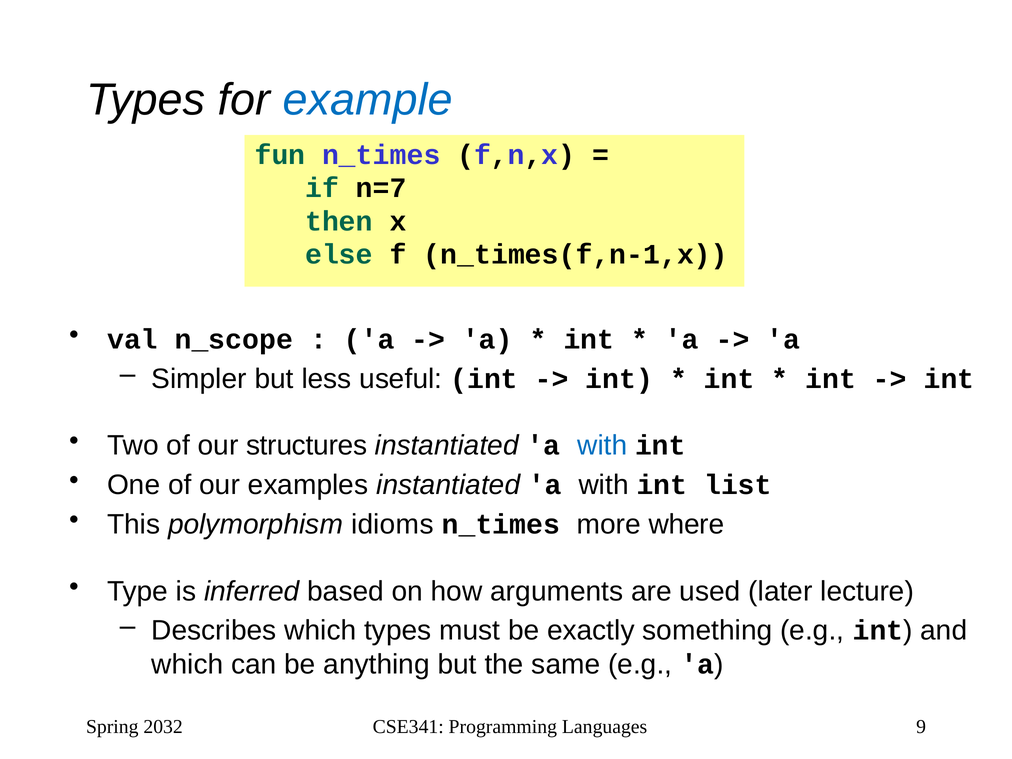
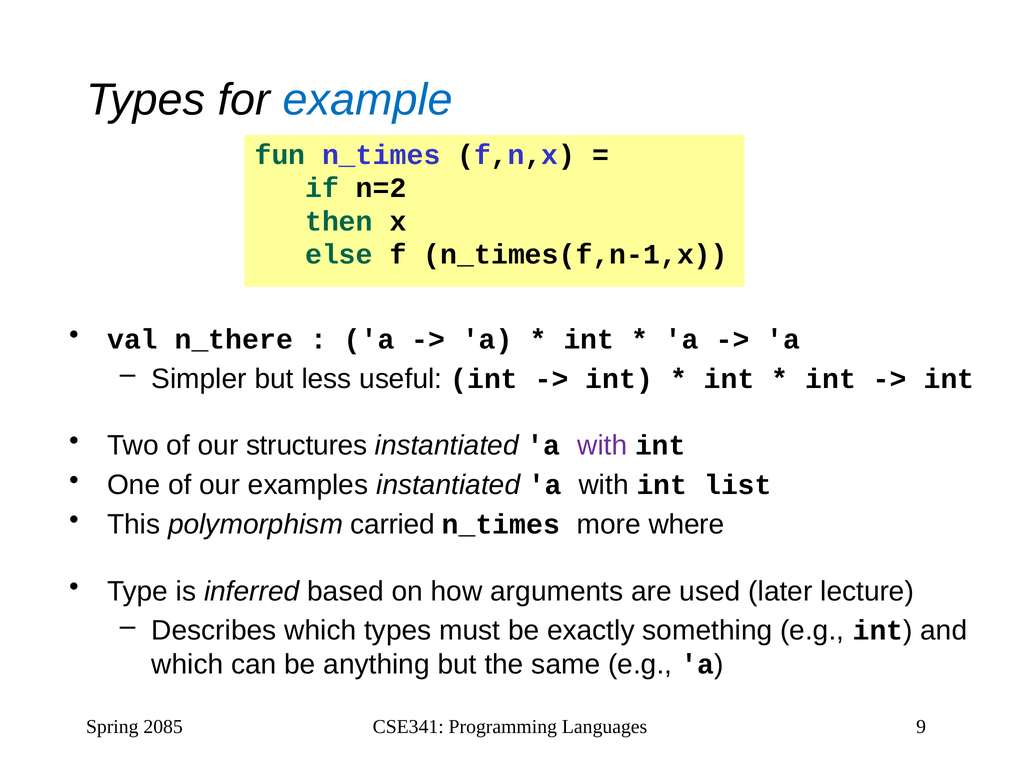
n=7: n=7 -> n=2 (381, 188)
n_scope: n_scope -> n_there (234, 339)
with colour: blue -> purple (602, 446)
idioms: idioms -> carried (393, 524)
2032: 2032 -> 2085 (163, 727)
